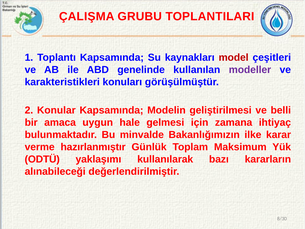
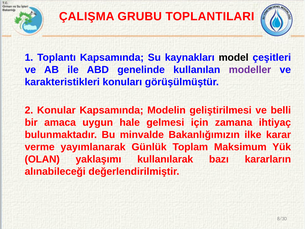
model colour: red -> black (234, 57)
hazırlanmıştır: hazırlanmıştır -> yayımlanarak (93, 147)
ODTÜ: ODTÜ -> OLAN (42, 159)
